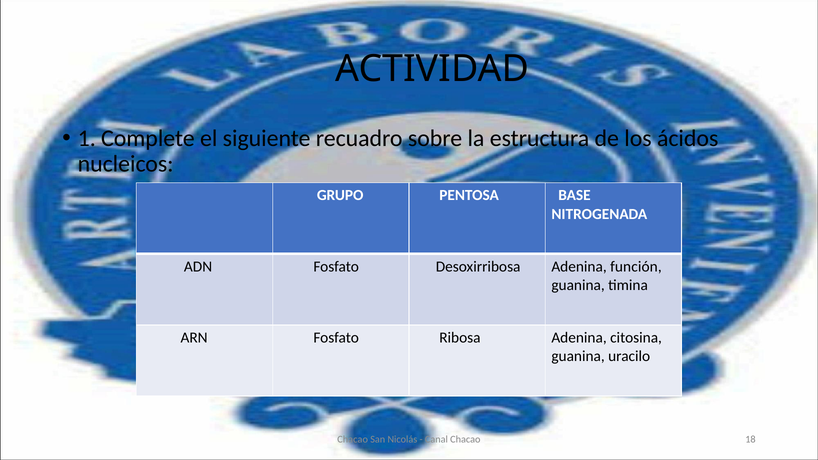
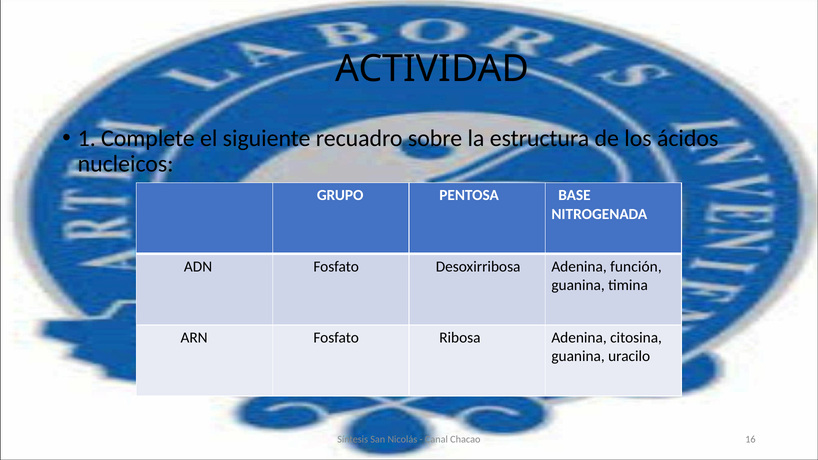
Chacao: Chacao -> Síntesis (353, 439)
18: 18 -> 16 (750, 439)
